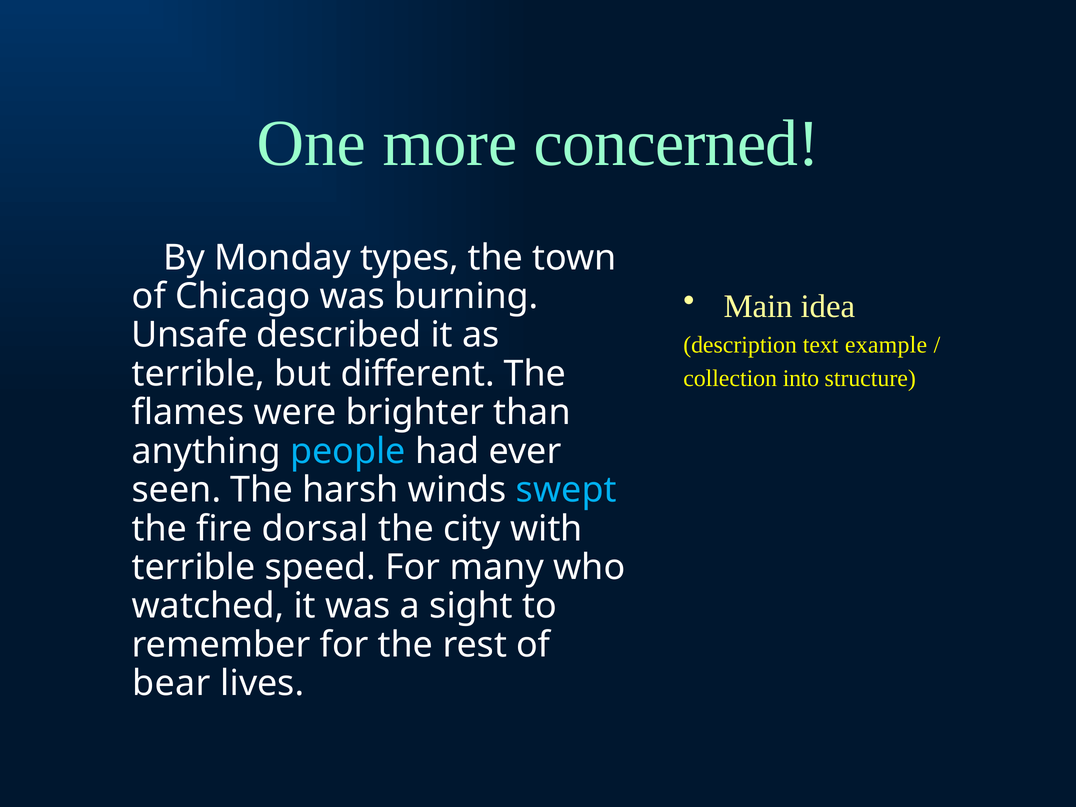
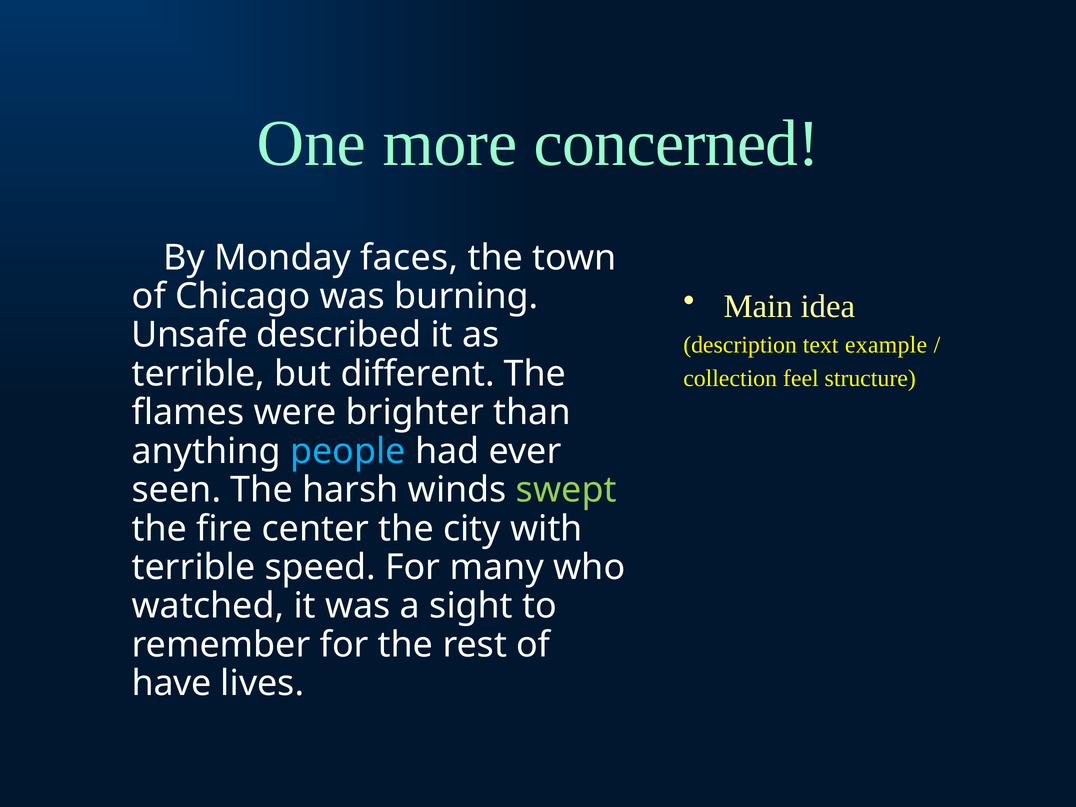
types: types -> faces (409, 258)
into: into -> feel (801, 378)
swept colour: light blue -> light green (566, 490)
dorsal: dorsal -> center (315, 529)
bear: bear -> have (172, 684)
